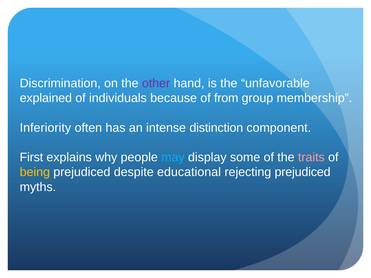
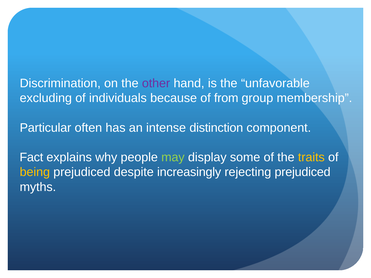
explained: explained -> excluding (46, 98)
Inferiority: Inferiority -> Particular (45, 128)
First: First -> Fact (31, 157)
may colour: light blue -> light green (173, 157)
traits colour: pink -> yellow (311, 157)
educational: educational -> increasingly (189, 172)
